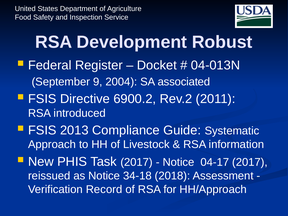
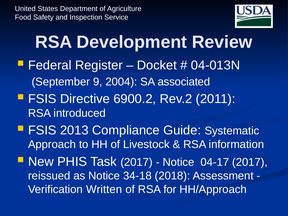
Robust: Robust -> Review (222, 42)
Record: Record -> Written (104, 189)
